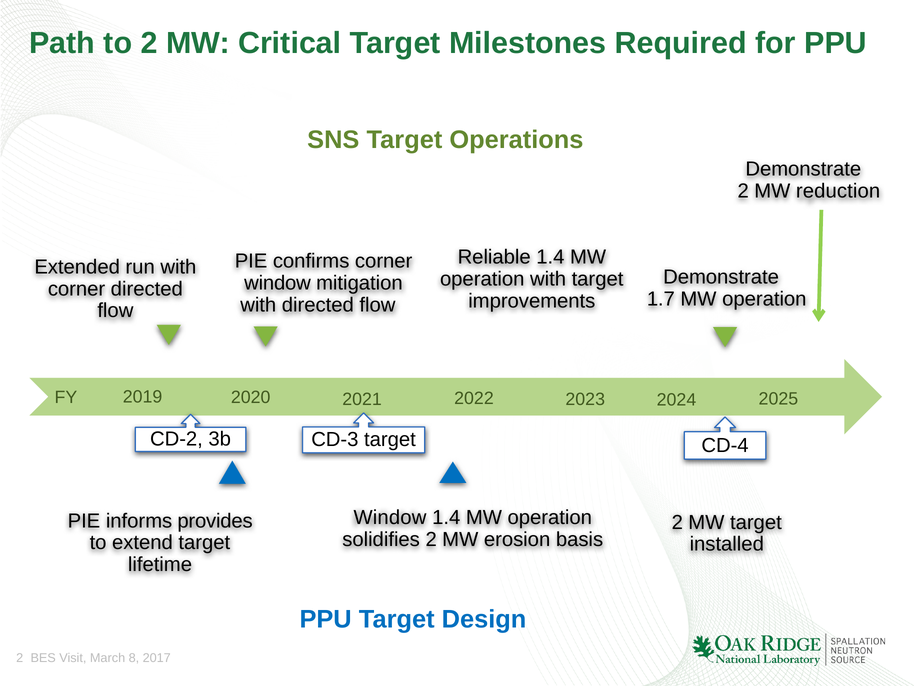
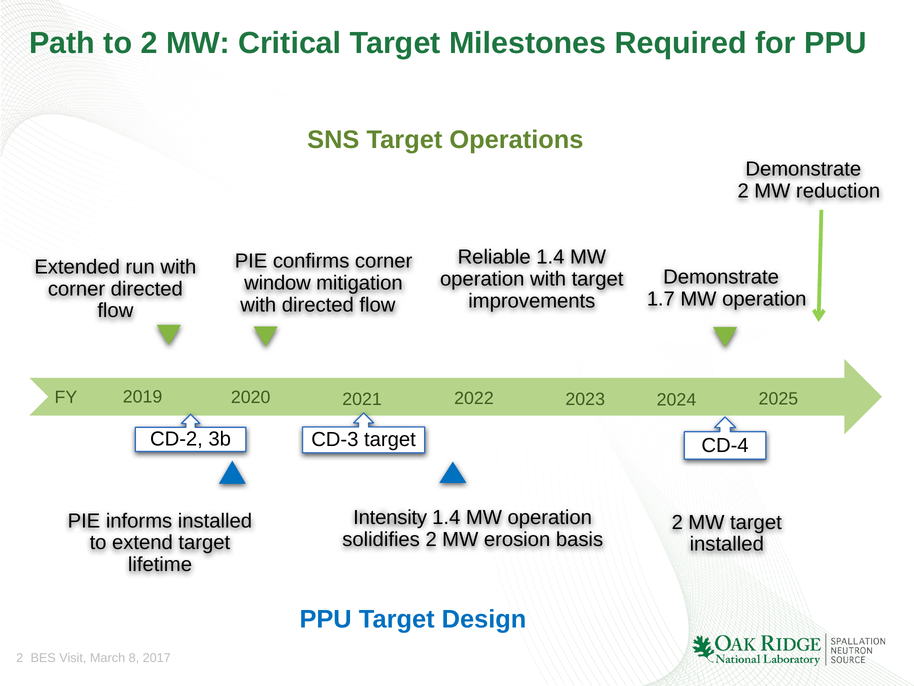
Window: Window -> Intensity (390, 517)
informs provides: provides -> installed (215, 520)
